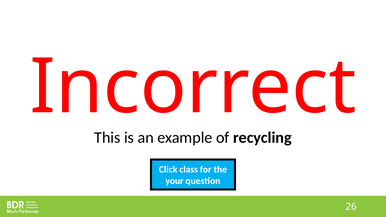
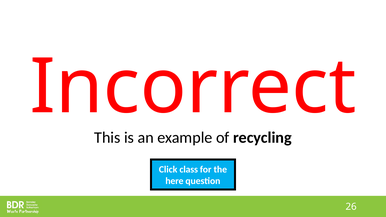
your: your -> here (174, 181)
